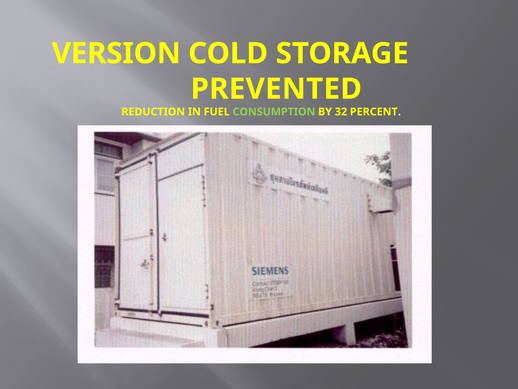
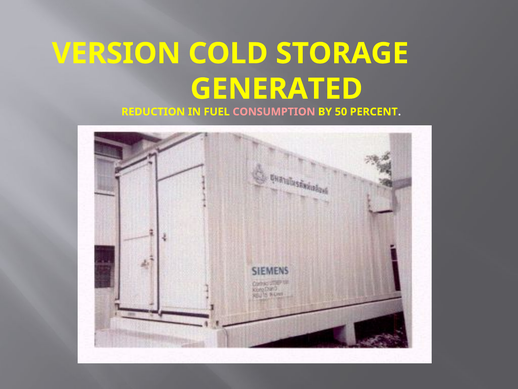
PREVENTED: PREVENTED -> GENERATED (276, 89)
CONSUMPTION colour: light green -> pink (274, 112)
32: 32 -> 50 (341, 112)
